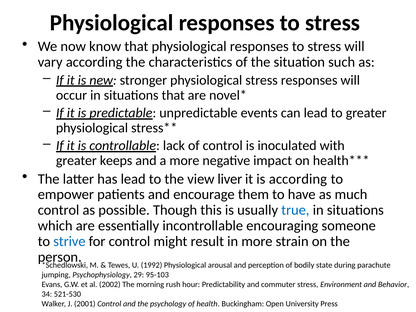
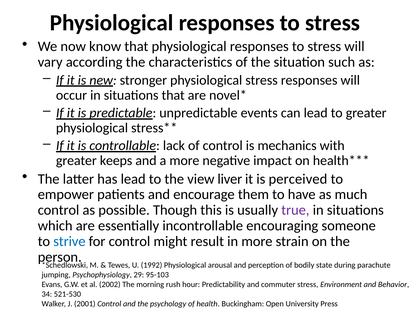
inoculated: inoculated -> mechanics (287, 146)
is according: according -> perceived (298, 179)
true colour: blue -> purple (295, 210)
